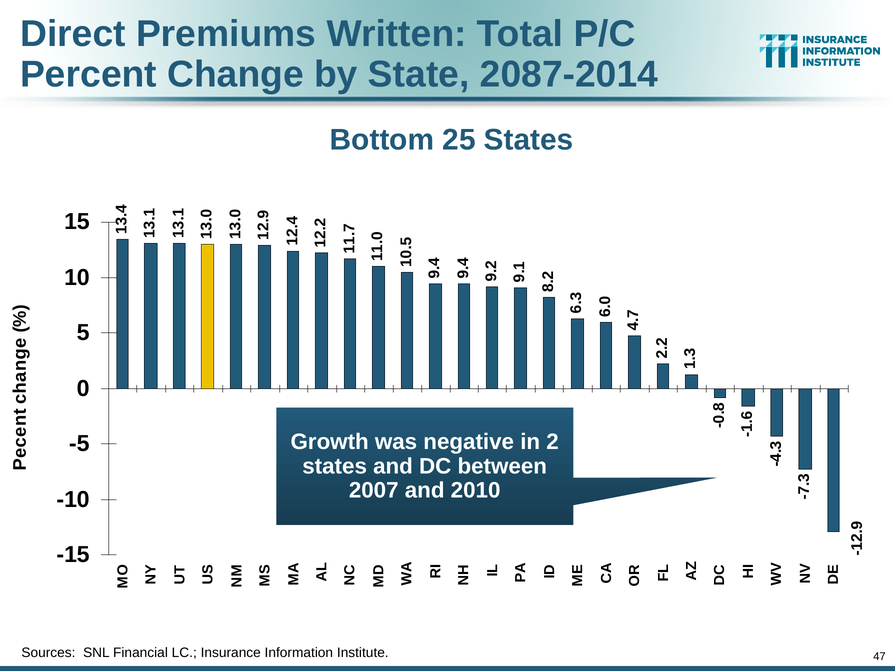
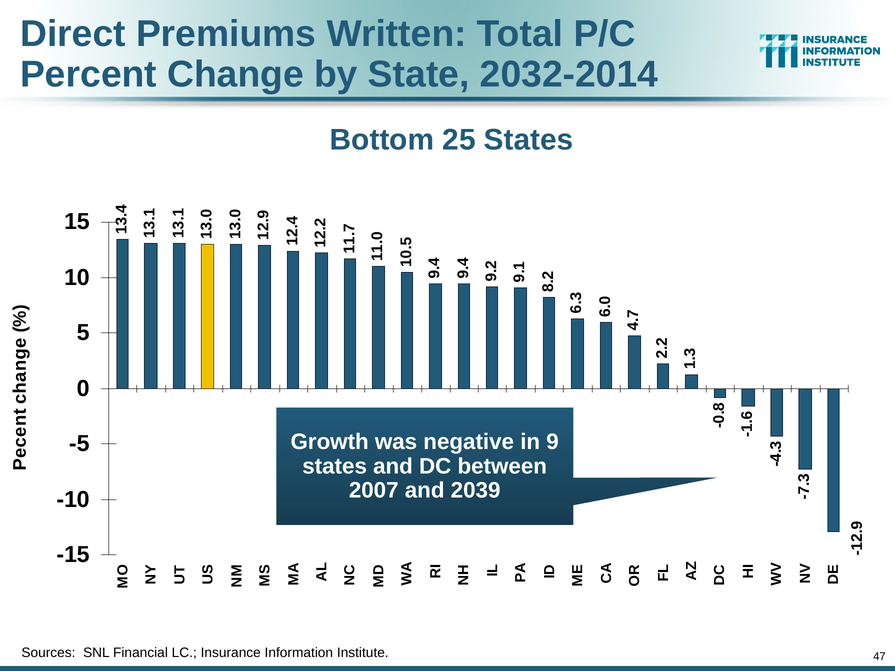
2087-2014: 2087-2014 -> 2032-2014 (569, 74)
in 2: 2 -> 9 (553, 442)
2010: 2010 -> 2039 (476, 491)
